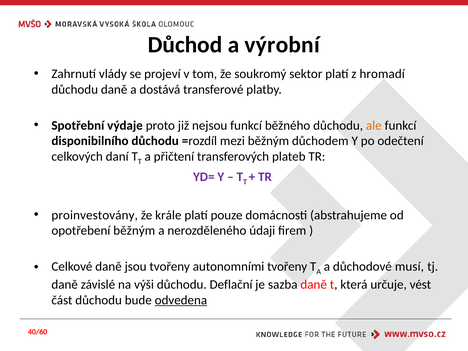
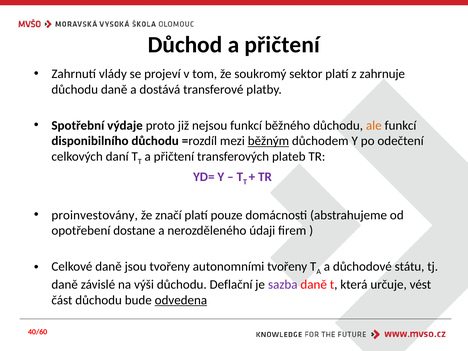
Důchod a výrobní: výrobní -> přičtení (282, 45)
hromadí: hromadí -> zahrnuje (382, 74)
běžným underline: none -> present (268, 141)
krále: krále -> značí (168, 215)
opotřebení běžným: běžným -> dostane (134, 231)
musí: musí -> státu (410, 267)
sazba colour: black -> purple (283, 284)
